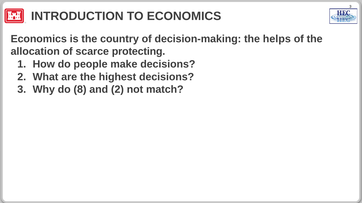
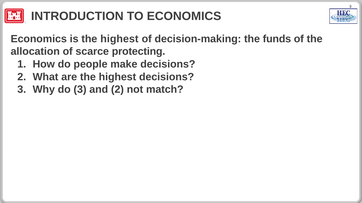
is the country: country -> highest (119, 39)
helps: helps -> funds (277, 39)
do 8: 8 -> 3 (80, 90)
